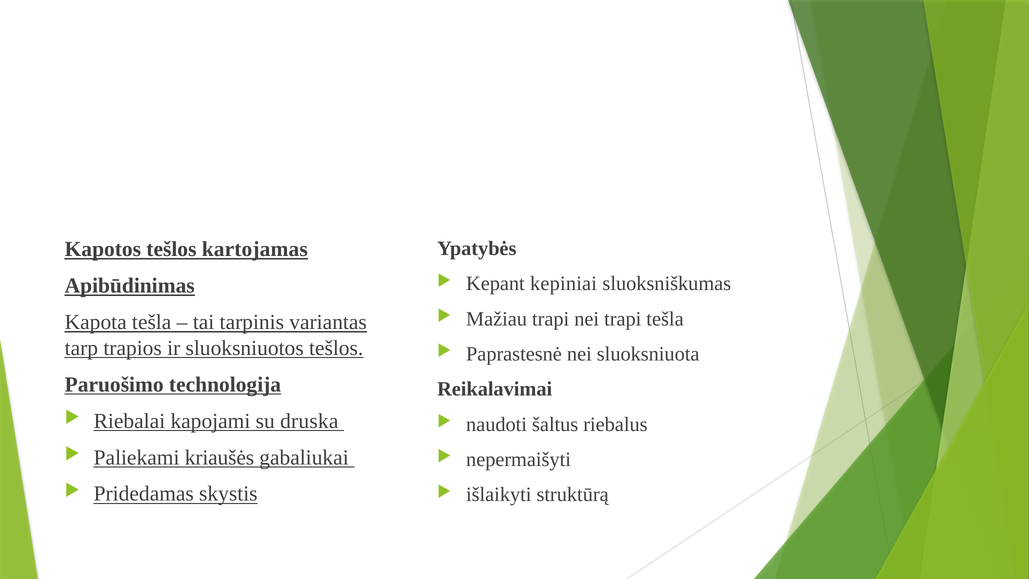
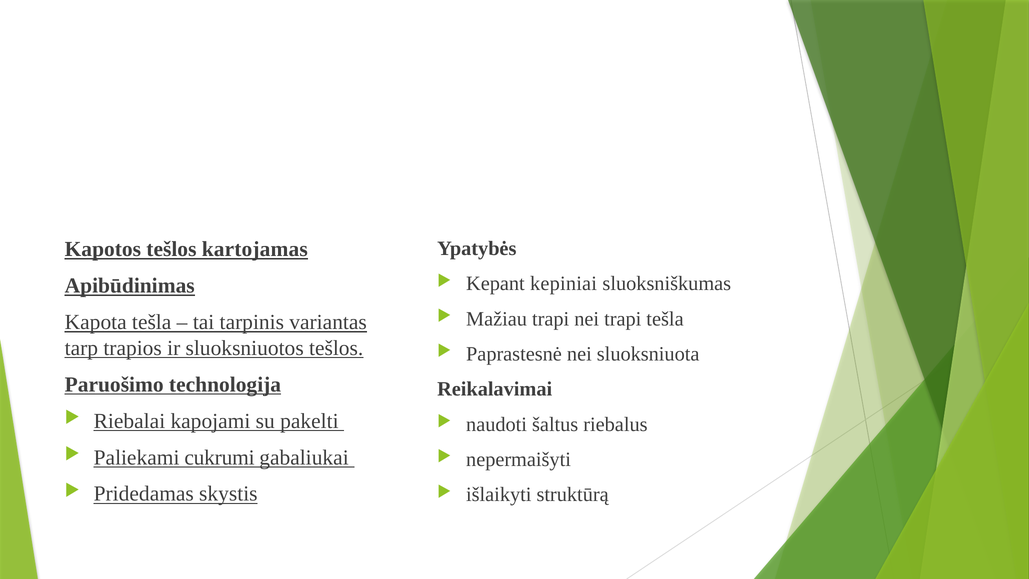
druska: druska -> pakelti (309, 421)
kriaušės: kriaušės -> cukrumi (220, 457)
